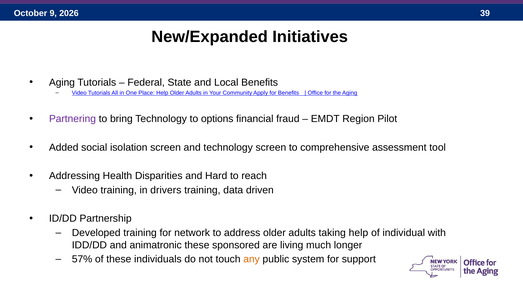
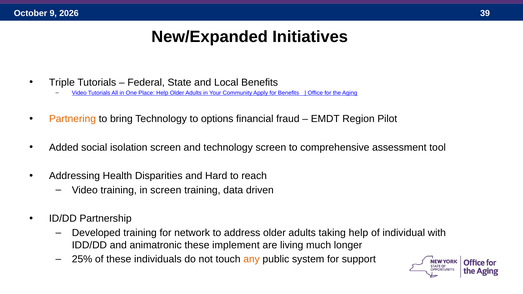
Aging: Aging -> Triple (62, 82)
Partnering colour: purple -> orange (72, 119)
in drivers: drivers -> screen (166, 190)
sponsored: sponsored -> implement (236, 245)
57%: 57% -> 25% (82, 259)
